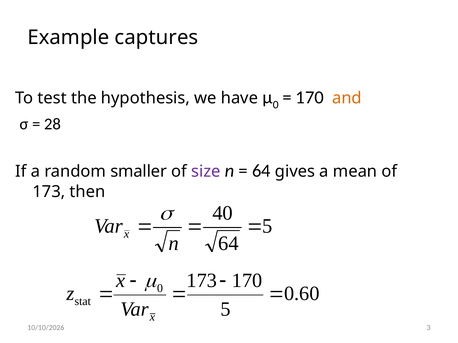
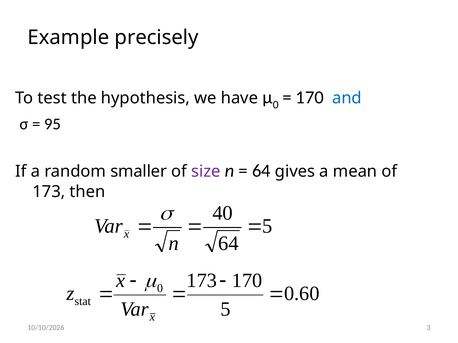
captures: captures -> precisely (157, 37)
and colour: orange -> blue (347, 98)
28: 28 -> 95 (52, 124)
